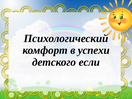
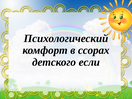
успехи: успехи -> ссорах (94, 50)
